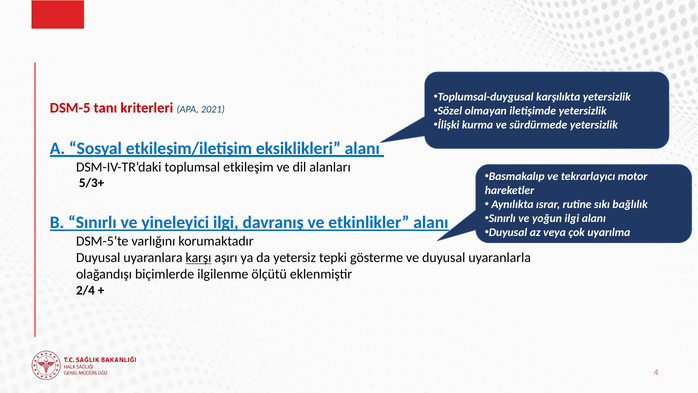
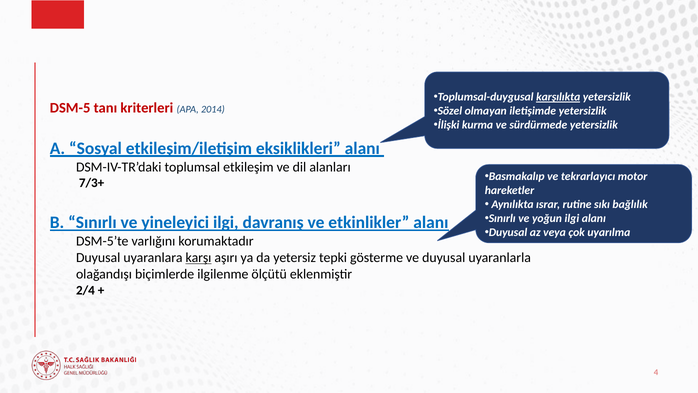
karşılıkta underline: none -> present (558, 97)
2021: 2021 -> 2014 (213, 109)
5/3+: 5/3+ -> 7/3+ (92, 183)
